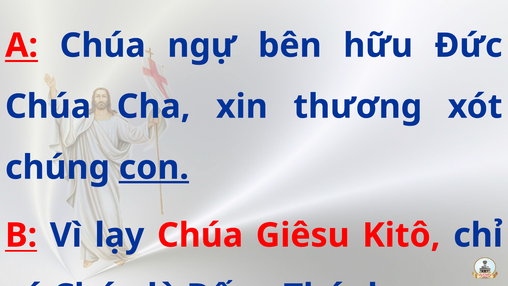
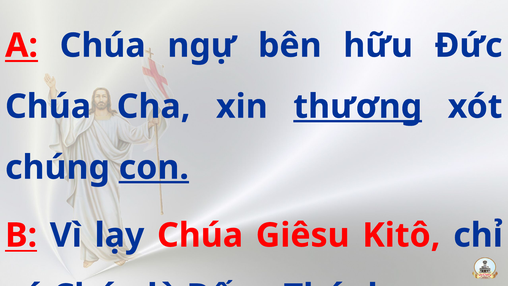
thương underline: none -> present (358, 107)
